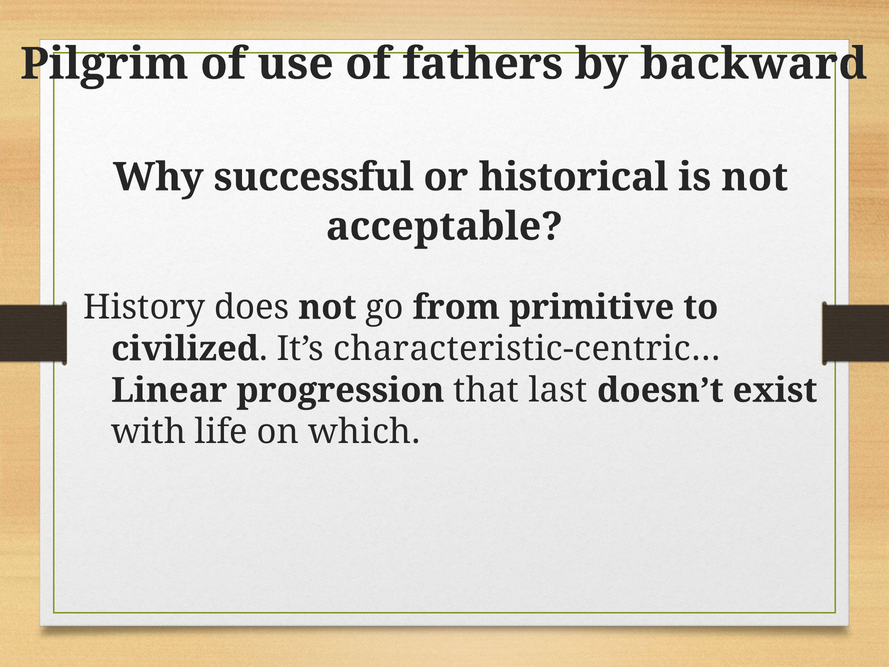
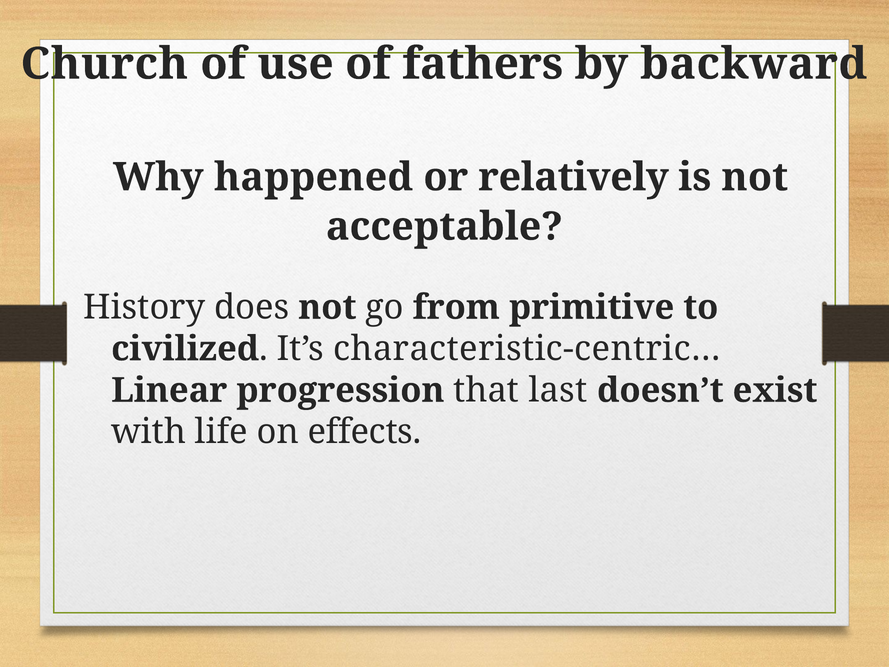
Pilgrim: Pilgrim -> Church (104, 64)
successful: successful -> happened (313, 177)
historical: historical -> relatively (574, 177)
which: which -> effects (365, 432)
